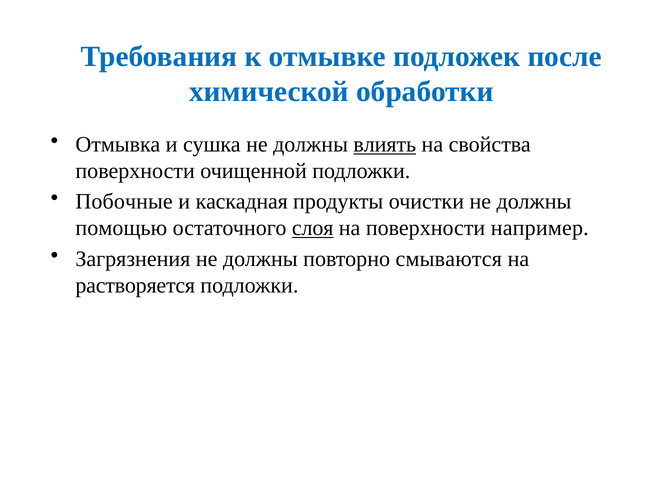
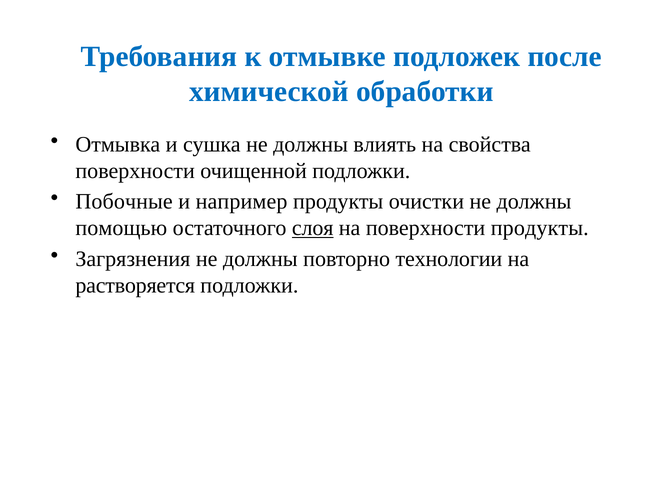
влиять underline: present -> none (385, 145)
каскадная: каскадная -> например (242, 202)
поверхности например: например -> продукты (540, 228)
смываются: смываются -> технологии (449, 259)
